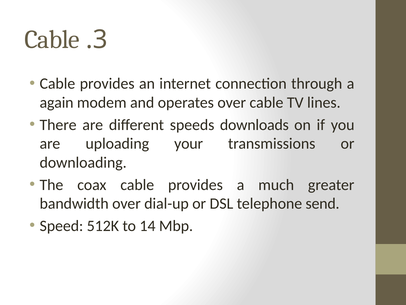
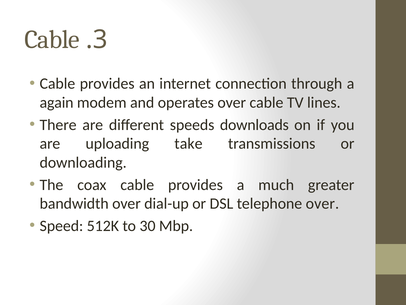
your: your -> take (188, 144)
telephone send: send -> over (322, 203)
14: 14 -> 30 (148, 225)
